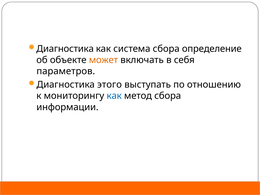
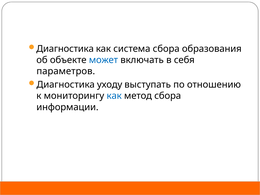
определение: определение -> образования (212, 49)
может colour: orange -> blue (103, 60)
этого: этого -> уходу (110, 85)
